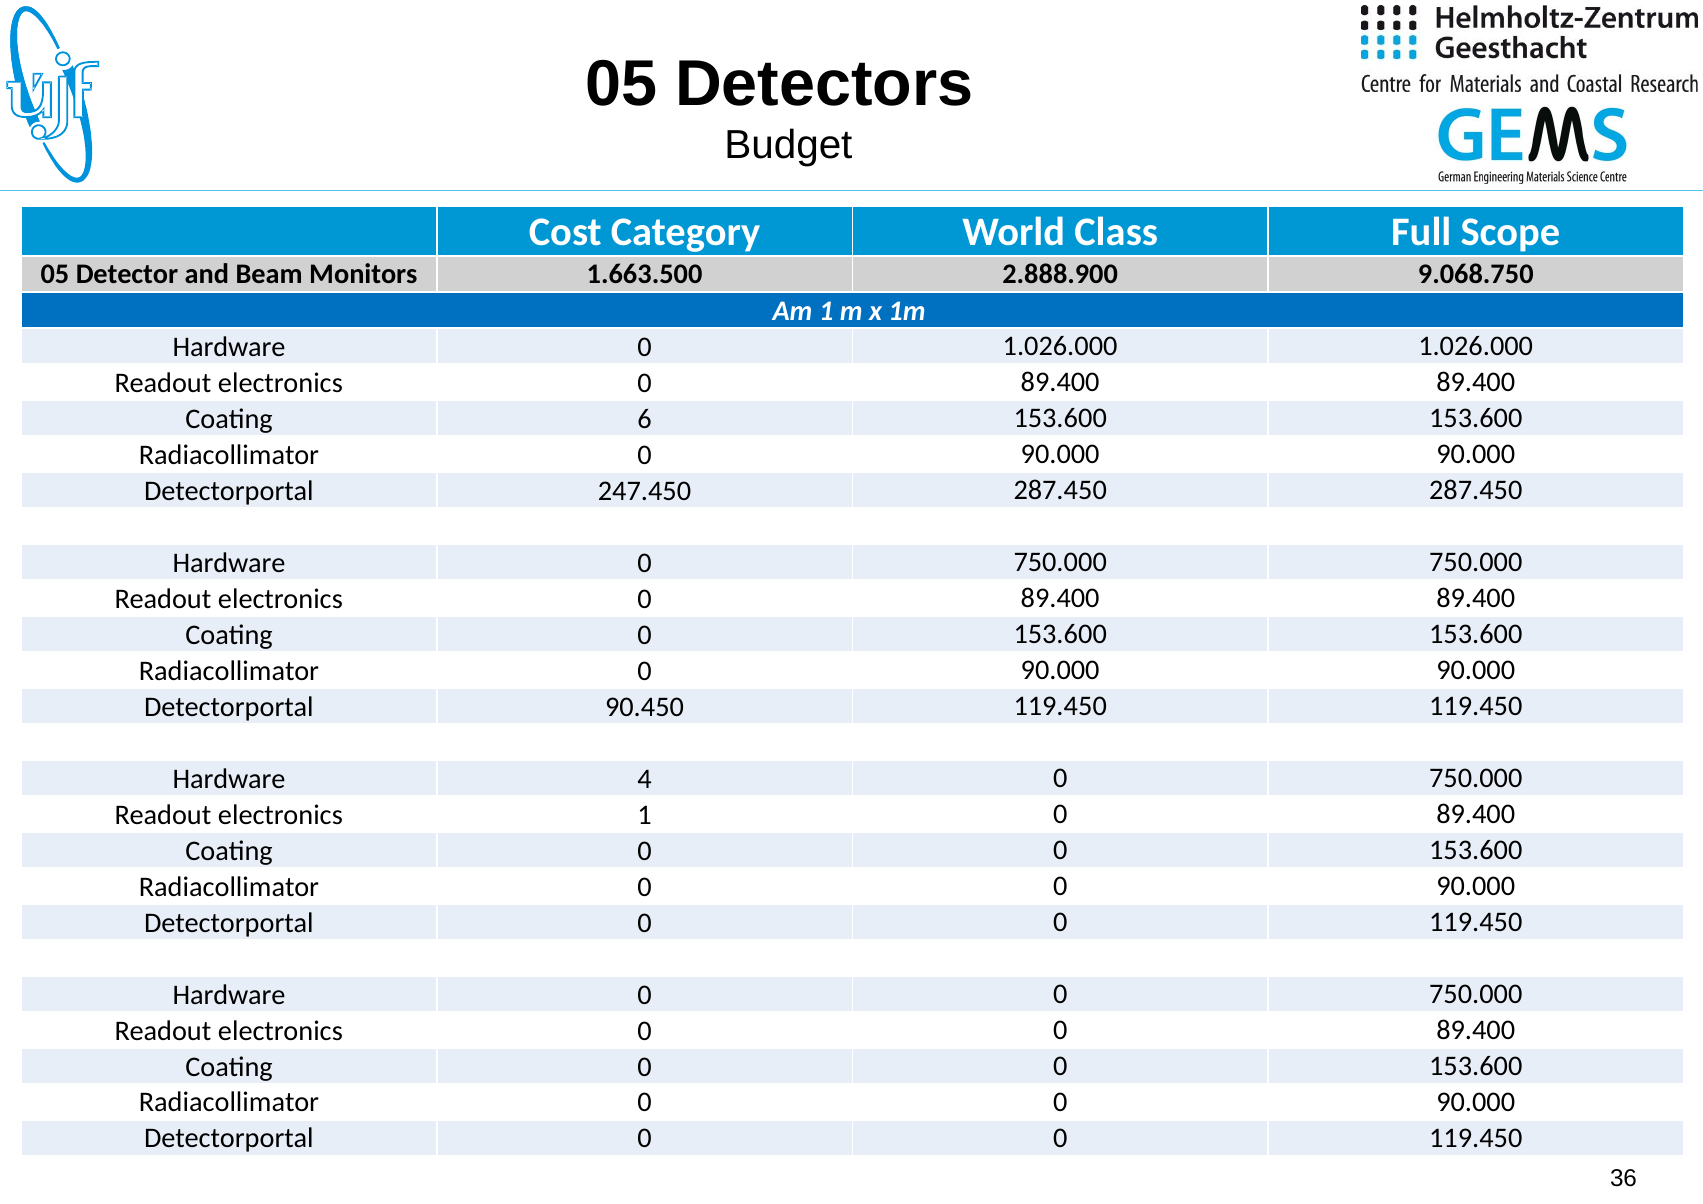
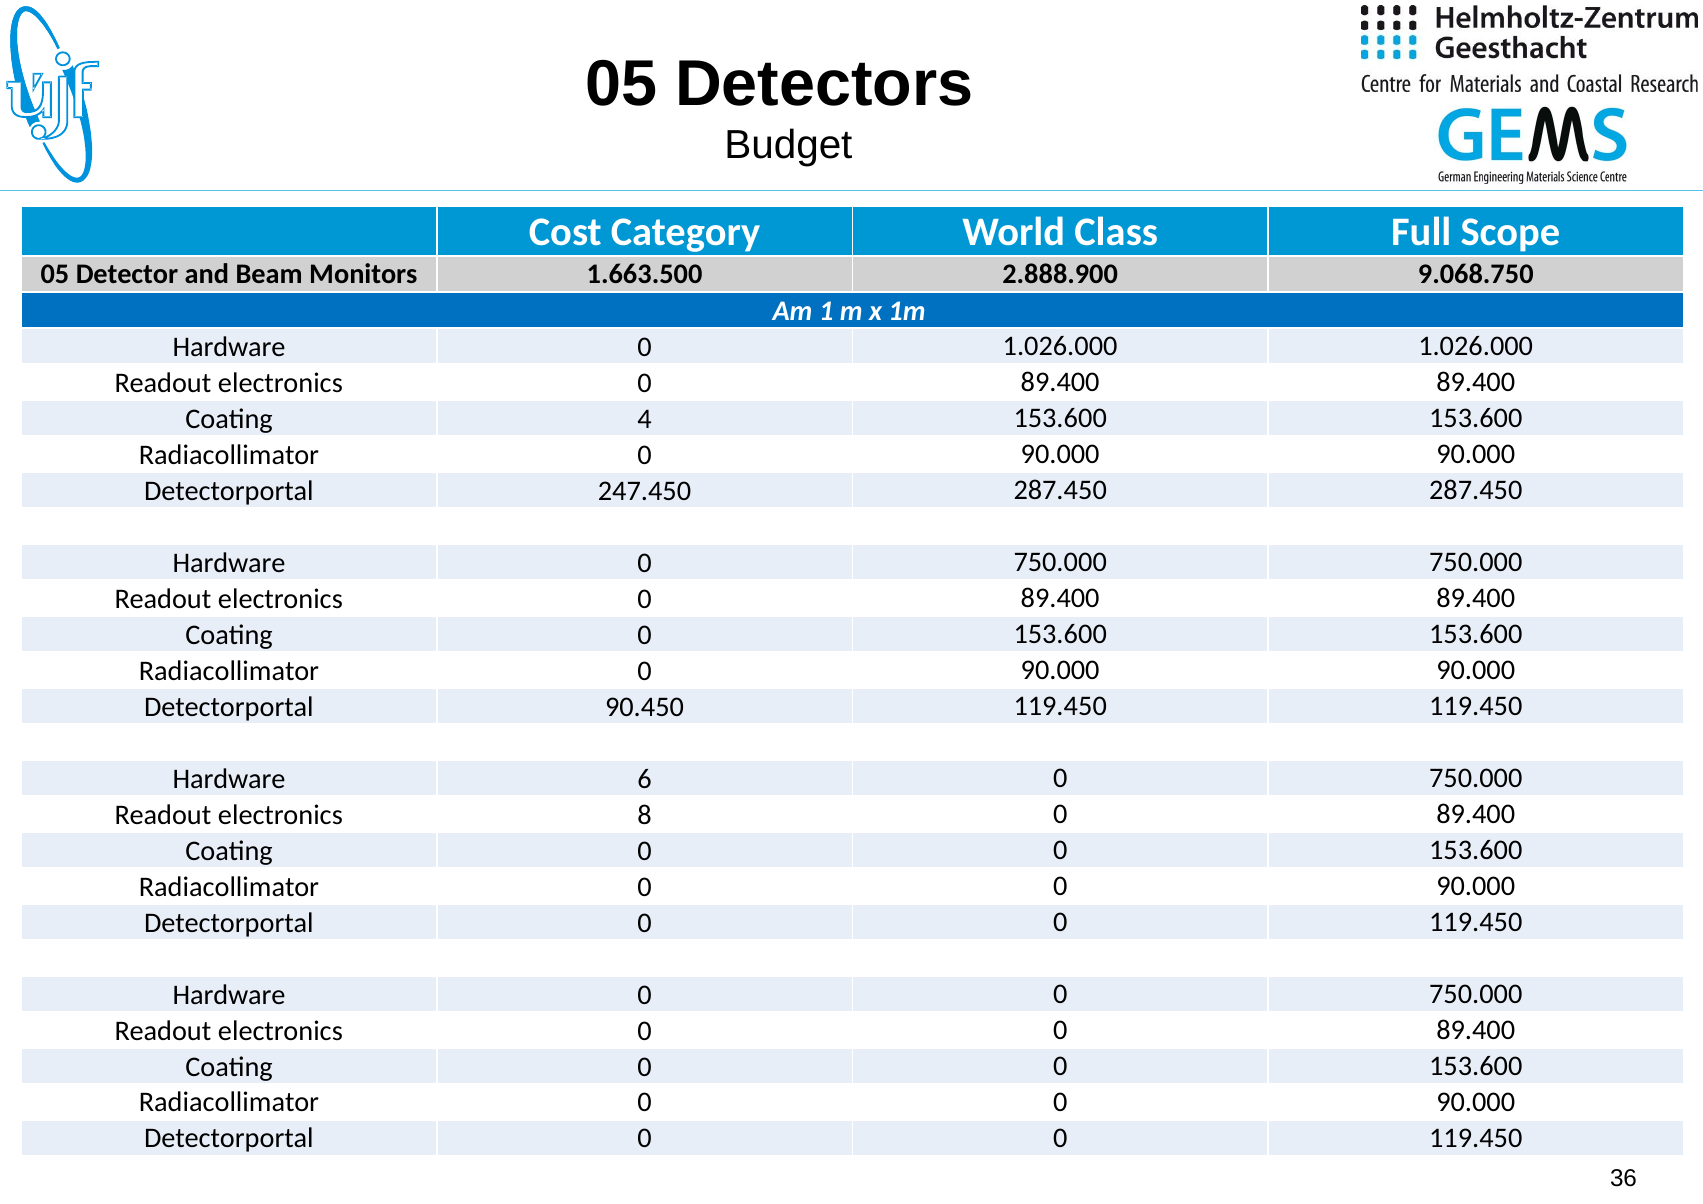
6: 6 -> 4 (645, 419)
4: 4 -> 6 (645, 779)
electronics 1: 1 -> 8 (645, 815)
